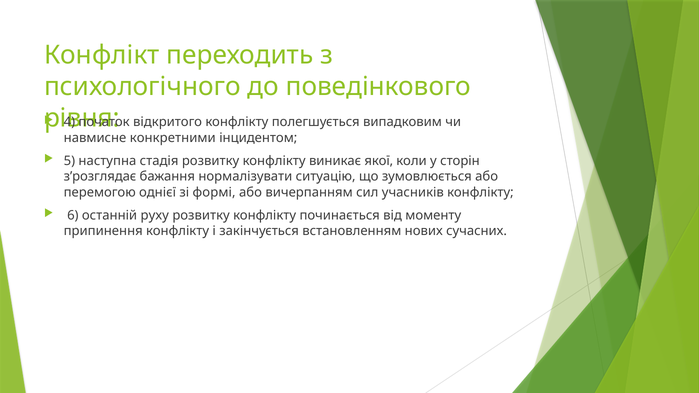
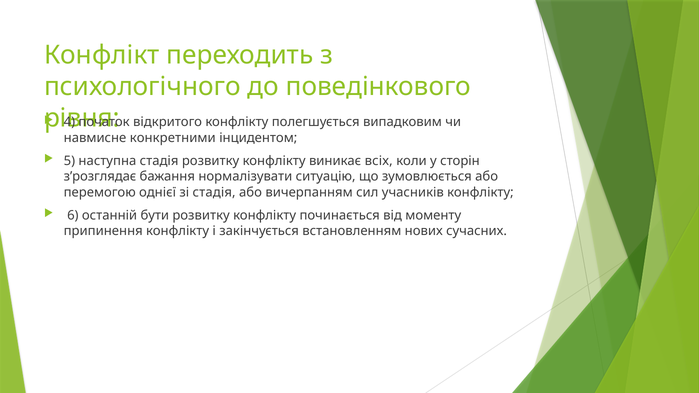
якої: якої -> всіх (379, 161)
зі формі: формі -> стадія (214, 192)
руху: руху -> бути (155, 215)
